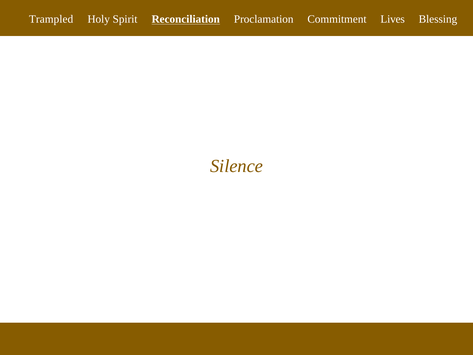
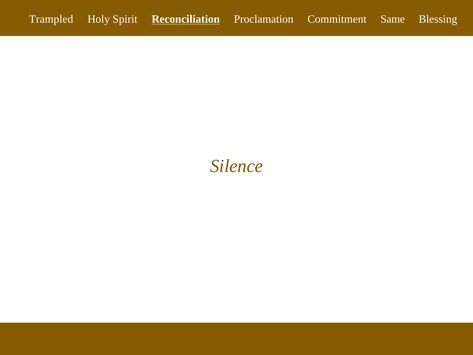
Lives: Lives -> Same (393, 19)
